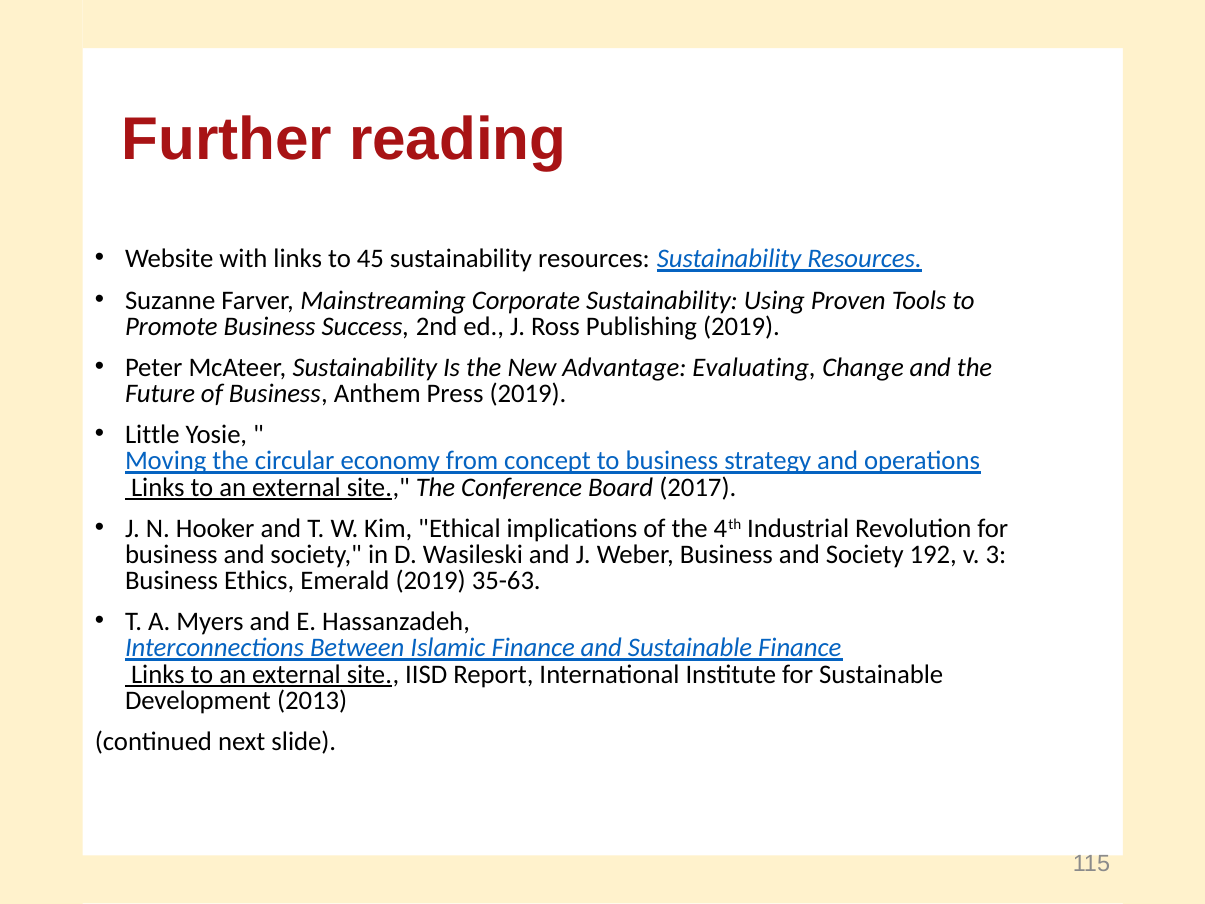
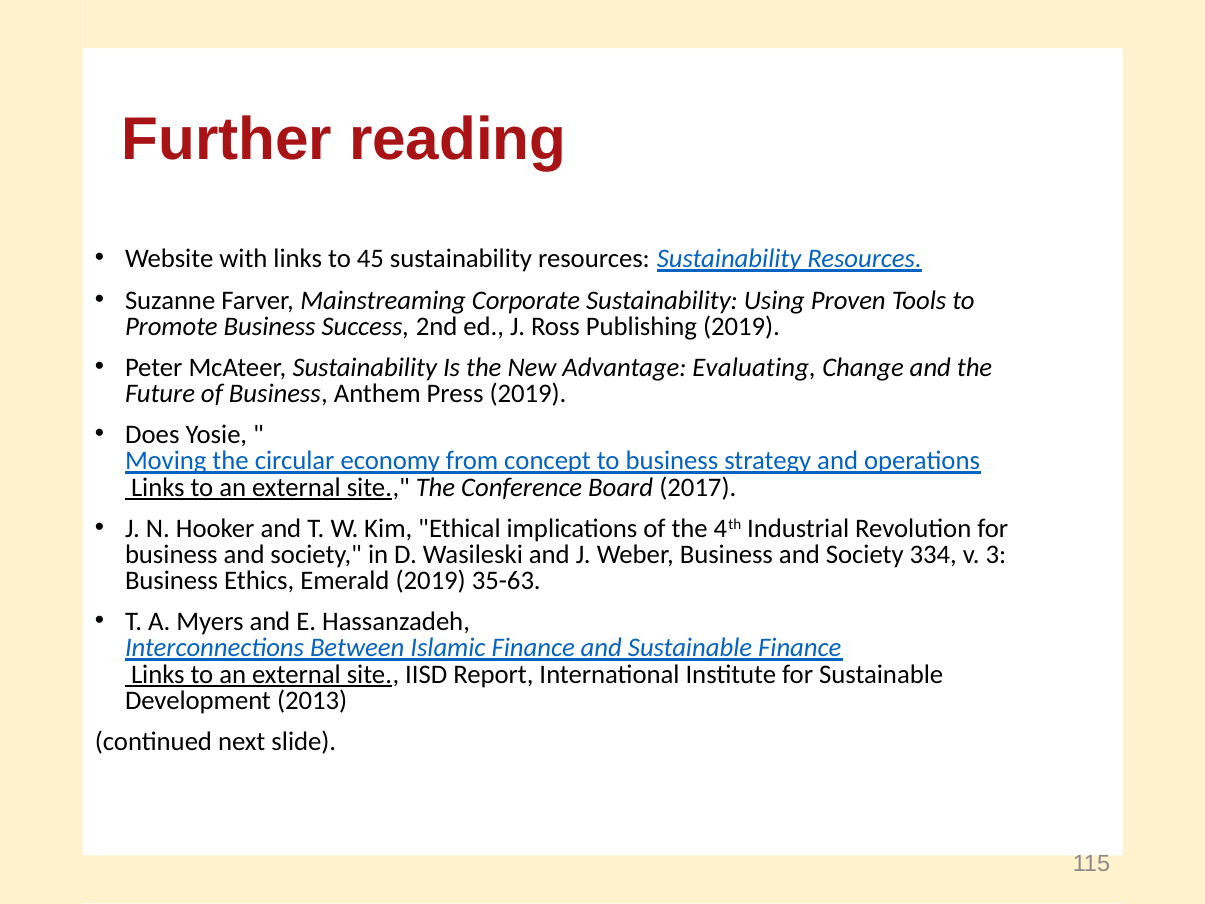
Little: Little -> Does (152, 434)
192: 192 -> 334 (933, 554)
